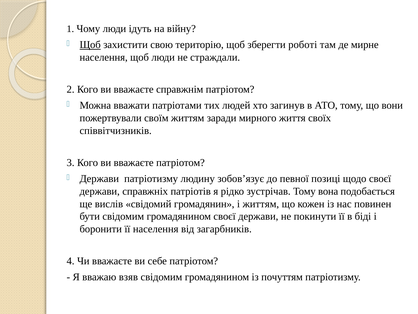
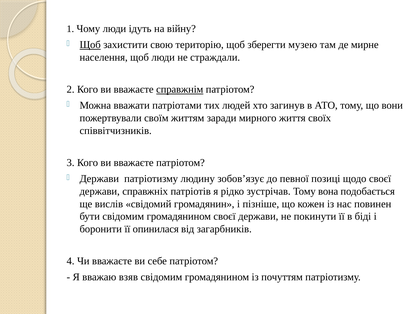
роботі: роботі -> музею (303, 45)
справжнім underline: none -> present (180, 89)
і життям: життям -> пізніше (261, 204)
її населення: населення -> опинилася (156, 229)
